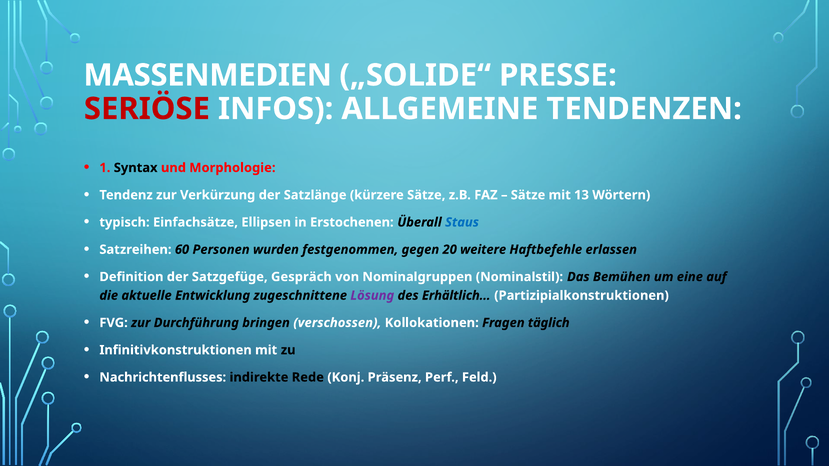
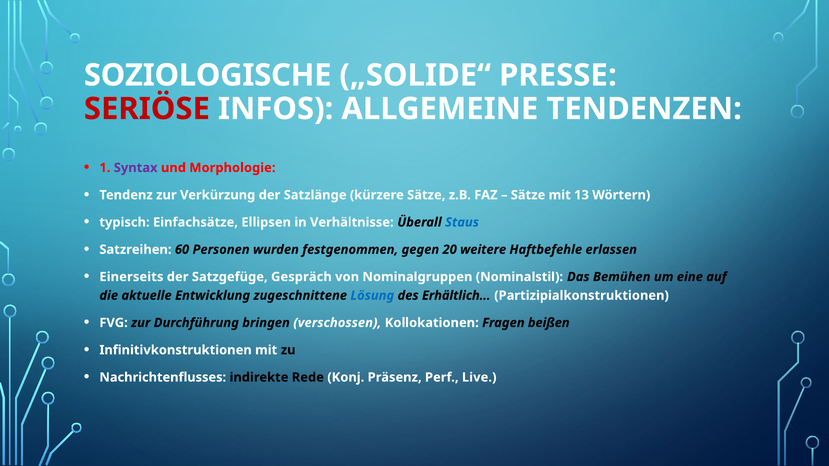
MASSENMEDIEN: MASSENMEDIEN -> SOZIOLOGISCHE (208, 75)
Syntax colour: black -> purple (136, 168)
Erstochenen: Erstochenen -> Verhältnisse (352, 222)
Definition: Definition -> Einerseits (131, 277)
Lösung colour: purple -> blue (372, 296)
täglich: täglich -> beißen (549, 323)
Feld: Feld -> Live (479, 378)
